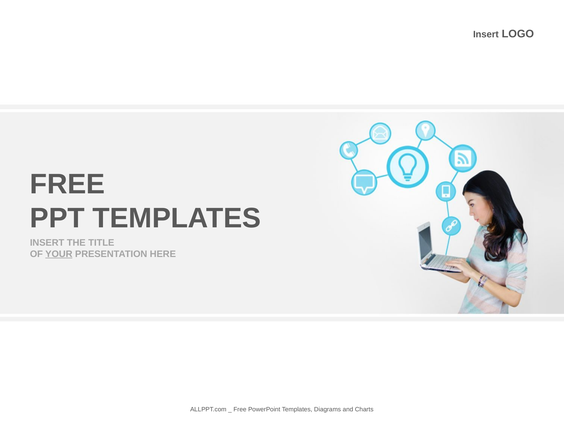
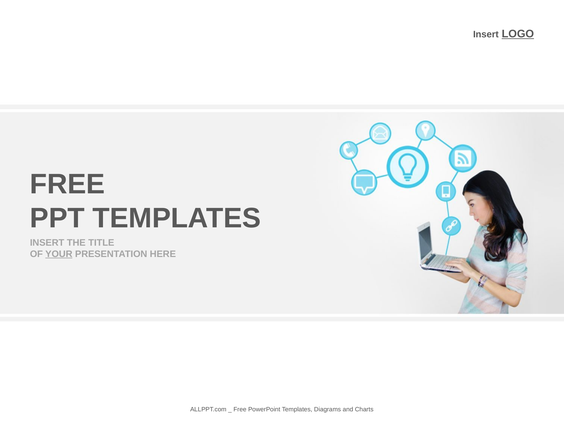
LOGO underline: none -> present (518, 34)
